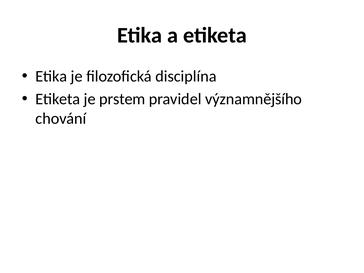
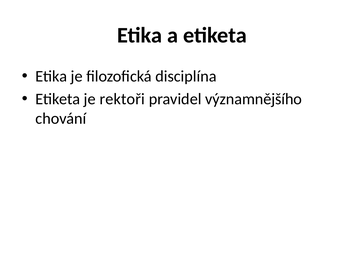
prstem: prstem -> rektoři (122, 99)
